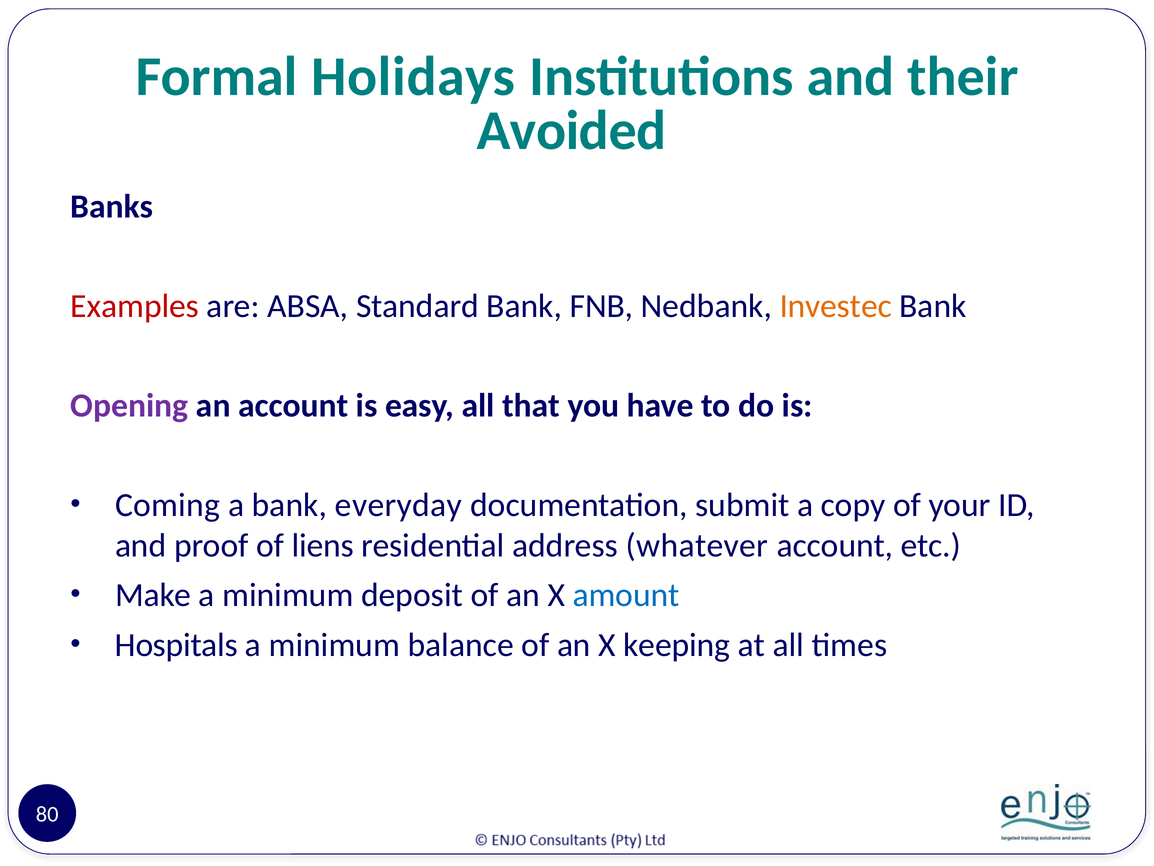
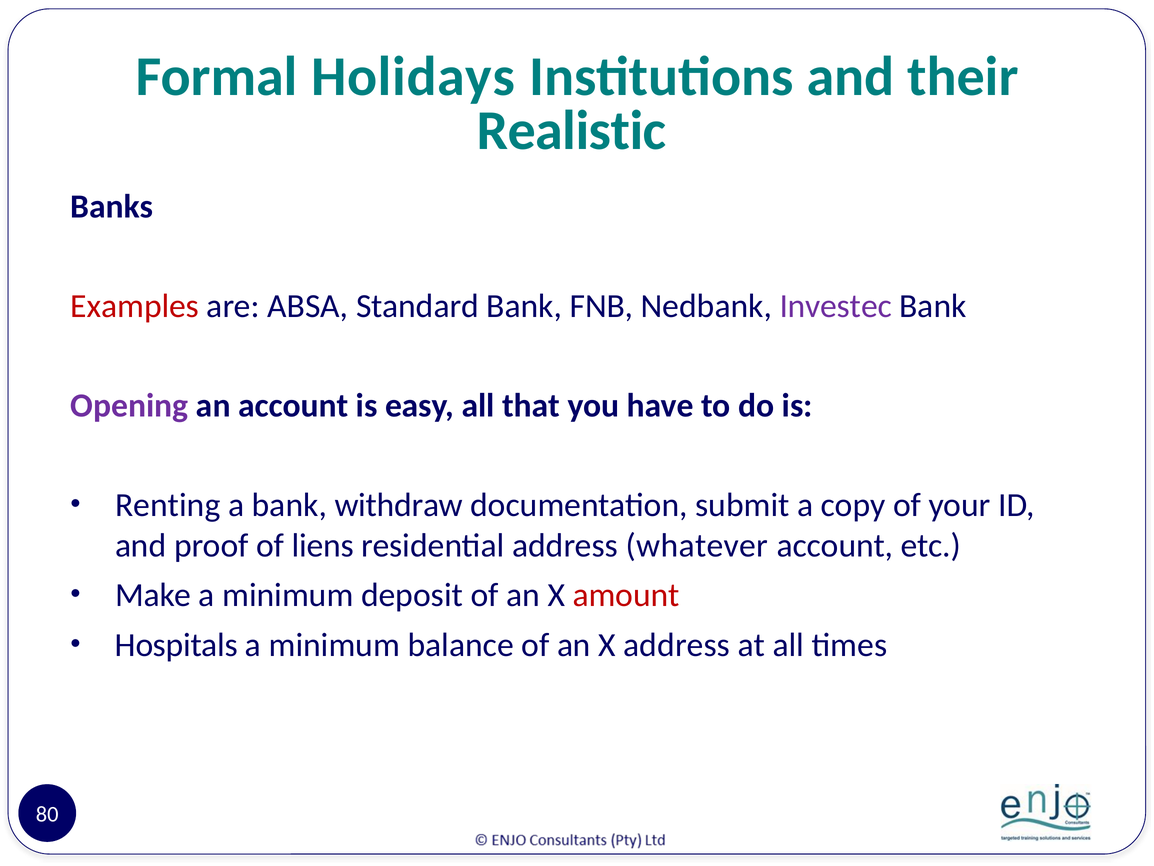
Avoided: Avoided -> Realistic (571, 131)
Investec colour: orange -> purple (836, 306)
Coming: Coming -> Renting (168, 505)
everyday: everyday -> withdraw (399, 505)
amount colour: blue -> red (626, 595)
X keeping: keeping -> address (677, 645)
